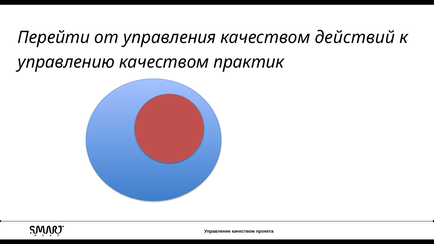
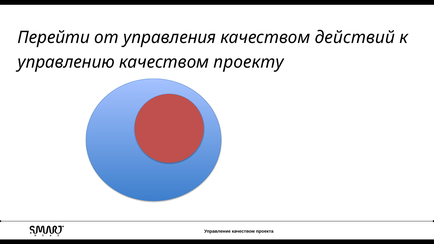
практик: практик -> проекту (249, 62)
